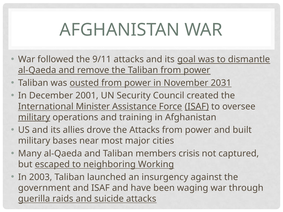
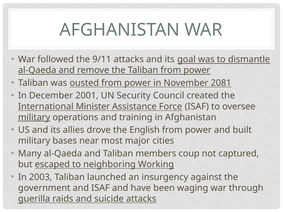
2031: 2031 -> 2081 (221, 83)
ISAF underline: present -> none (197, 107)
the Attacks: Attacks -> English (145, 130)
crisis: crisis -> coup (189, 154)
